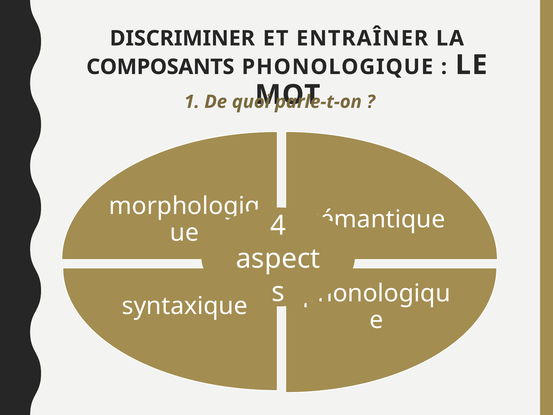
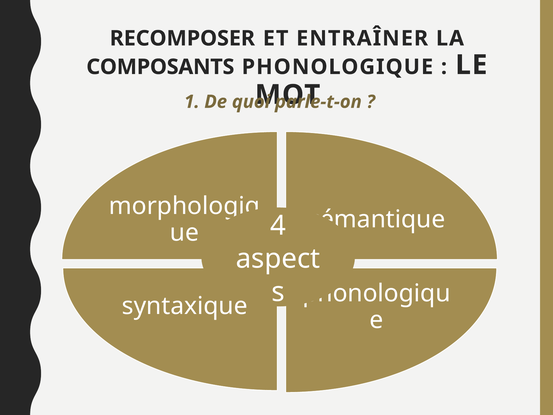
DISCRIMINER: DISCRIMINER -> RECOMPOSER (182, 38)
